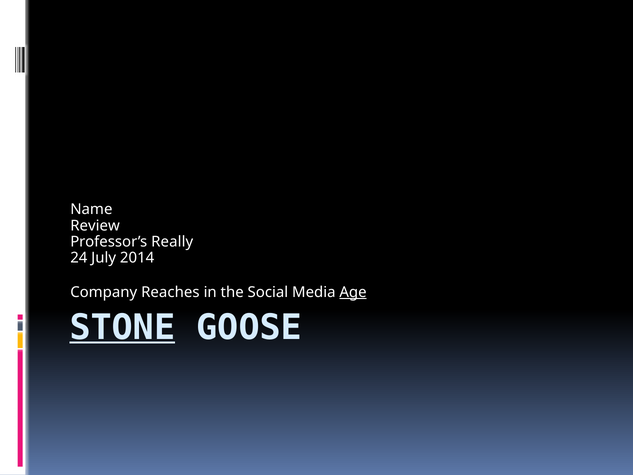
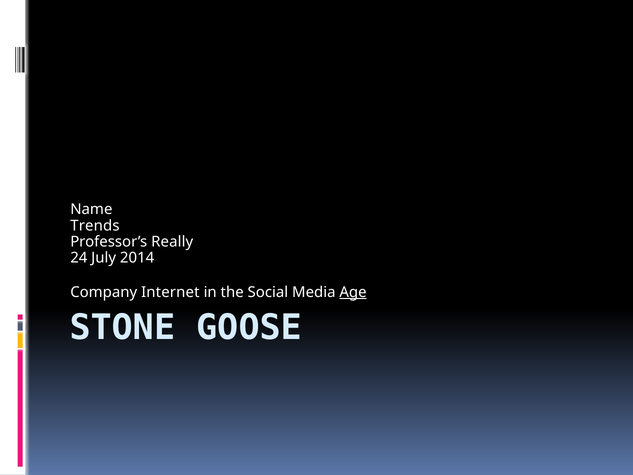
Review: Review -> Trends (95, 226)
Reaches: Reaches -> Internet (170, 292)
STONE underline: present -> none (122, 327)
